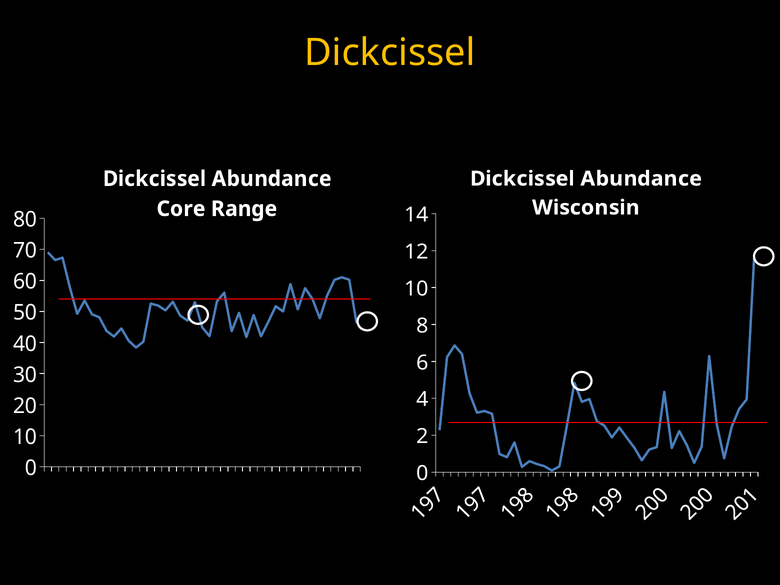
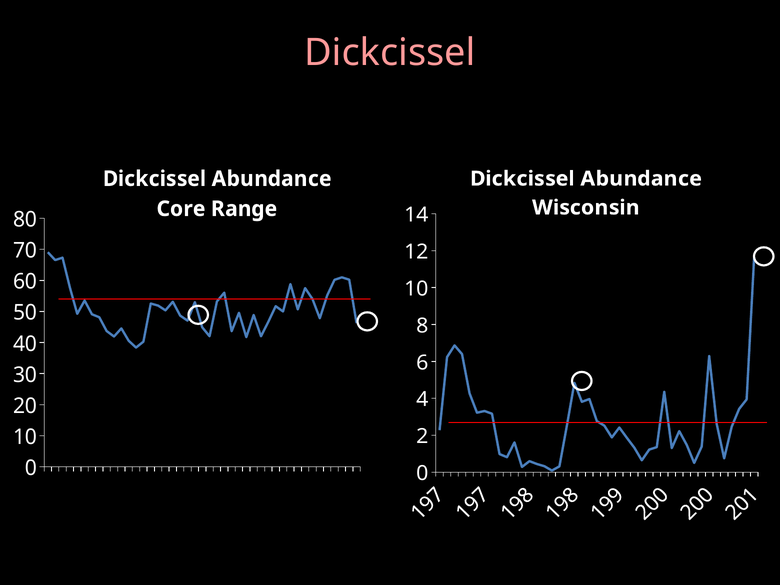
Dickcissel colour: yellow -> pink (390, 53)
